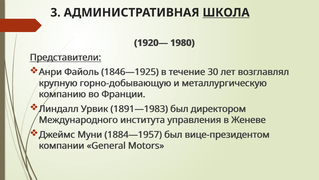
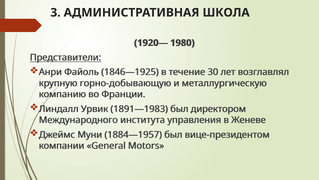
ШКОЛА underline: present -> none (226, 13)
